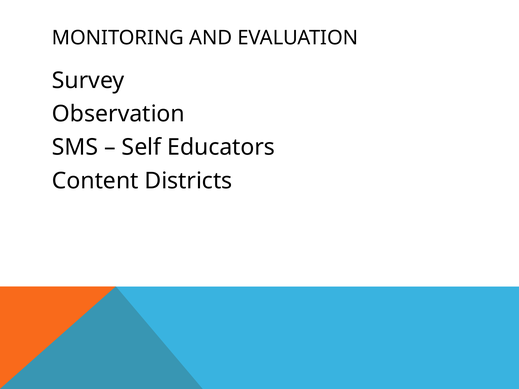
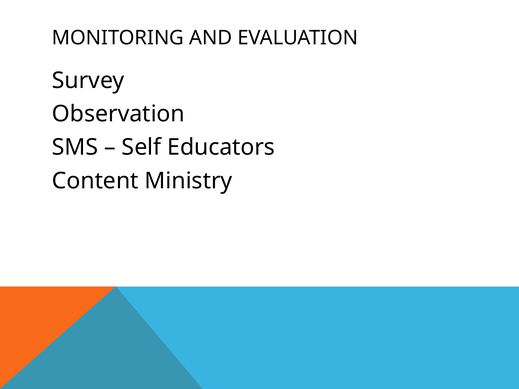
Districts: Districts -> Ministry (188, 181)
